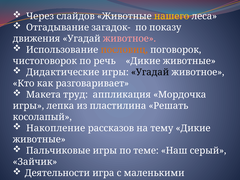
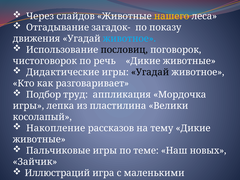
животное colour: pink -> light blue (129, 39)
пословиц colour: orange -> black (124, 50)
Макета: Макета -> Подбор (44, 95)
Решать: Решать -> Велики (168, 106)
серый: серый -> новых (208, 151)
Деятельности: Деятельности -> Иллюстраций (57, 173)
